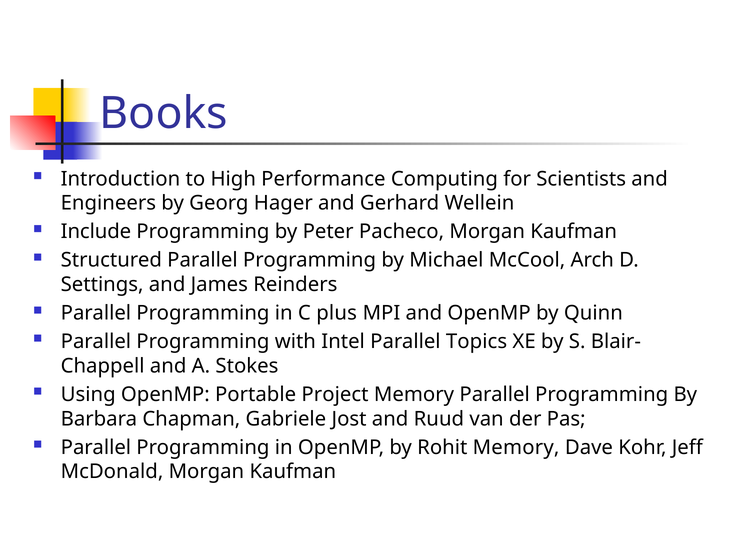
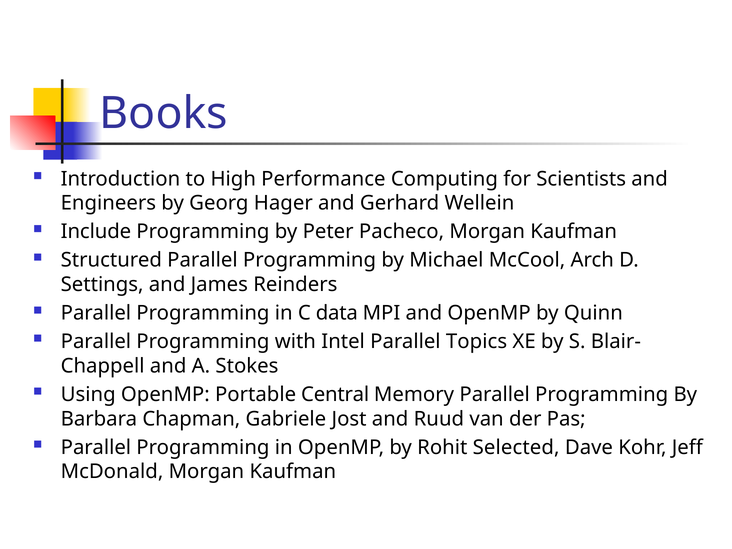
plus: plus -> data (337, 313)
Project: Project -> Central (335, 394)
Rohit Memory: Memory -> Selected (516, 447)
